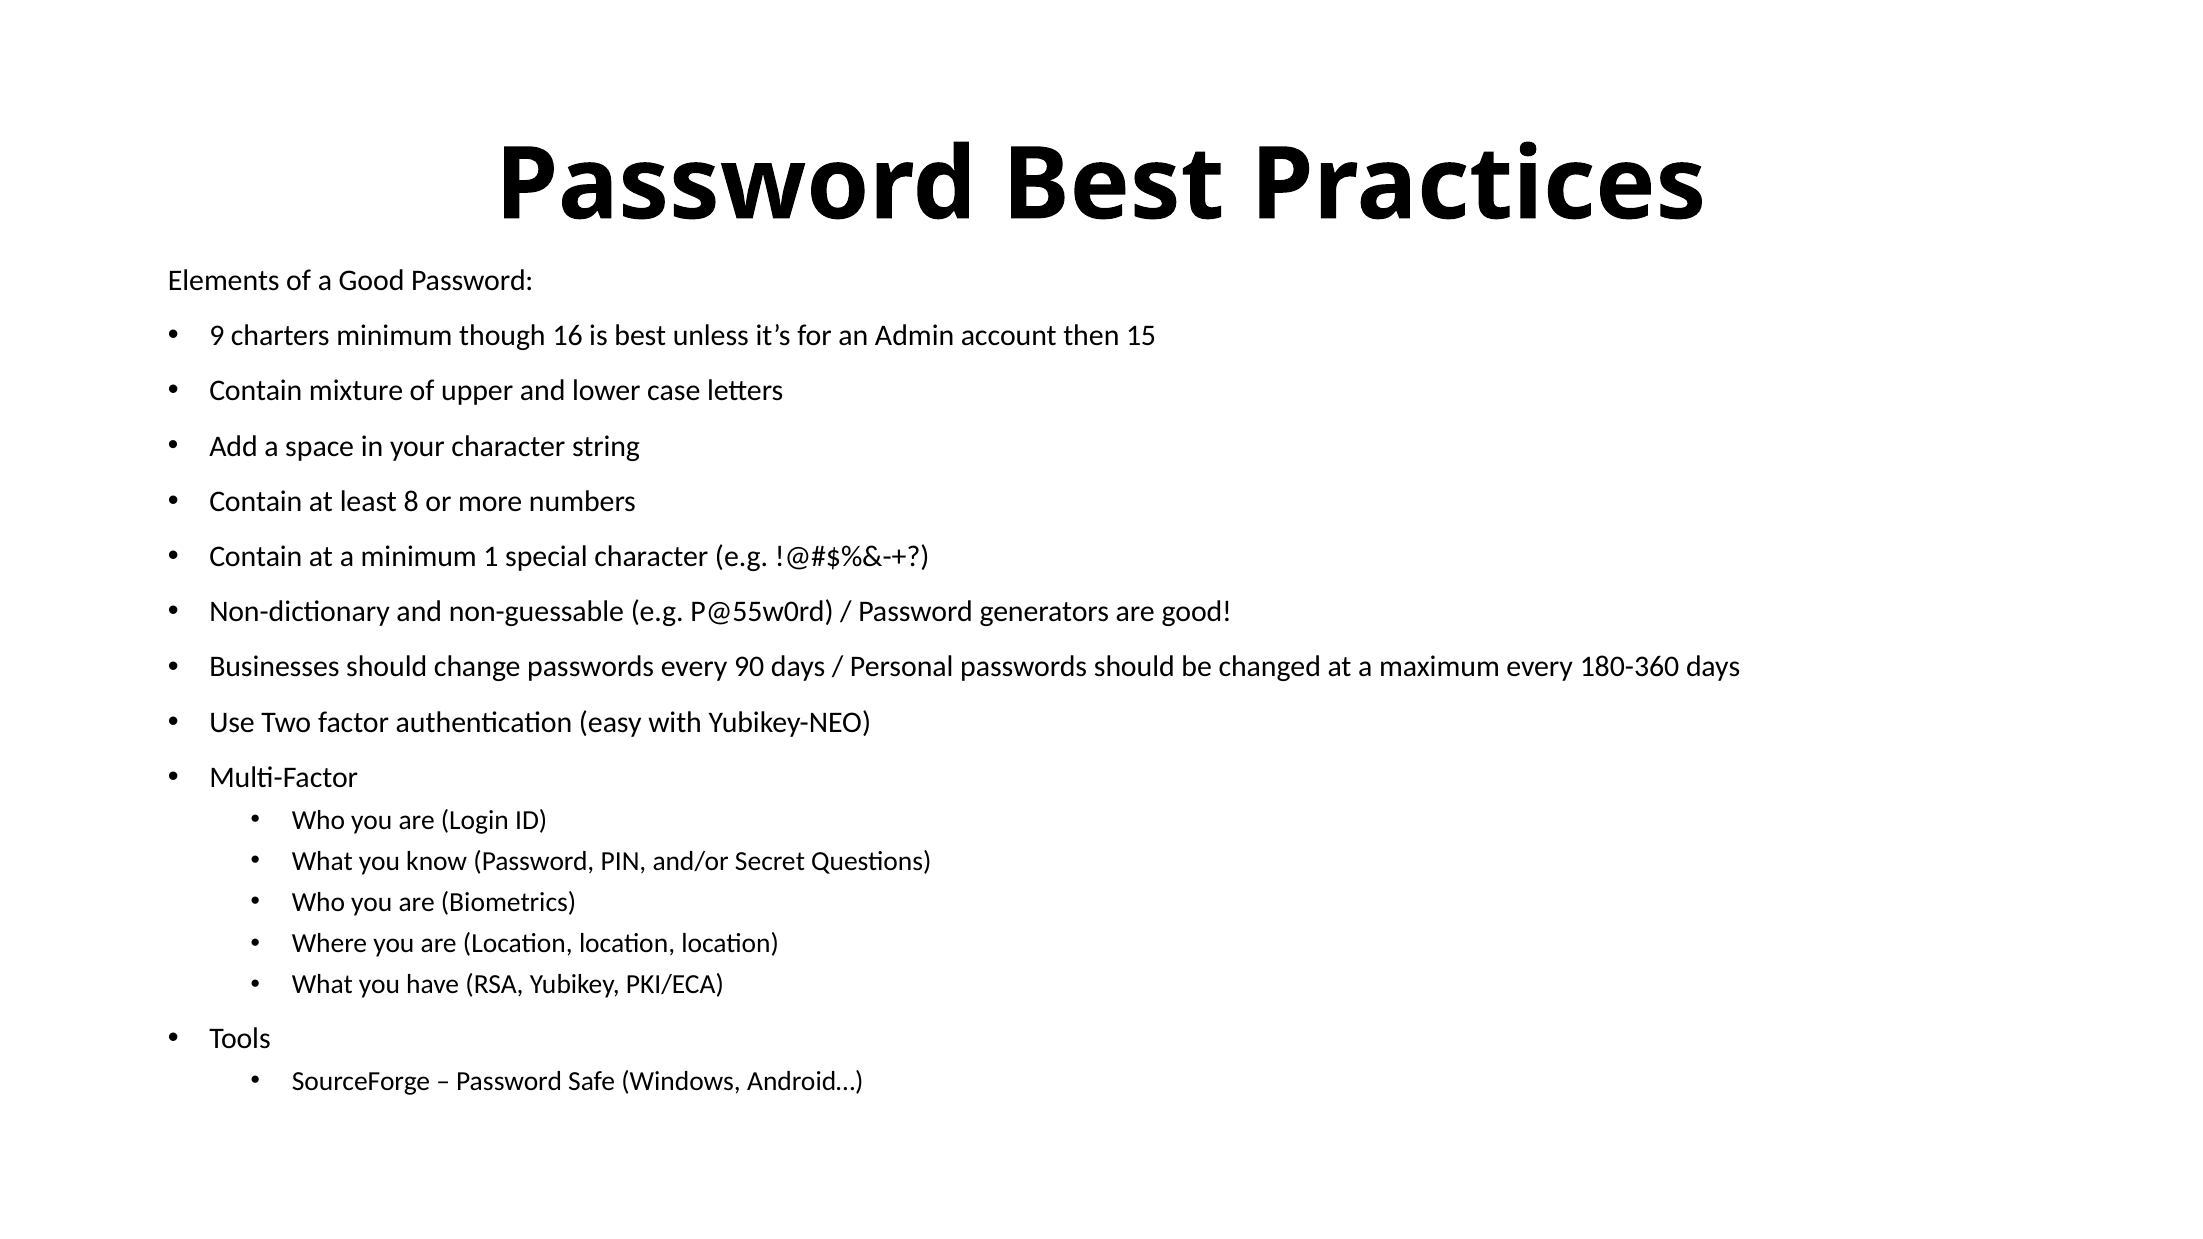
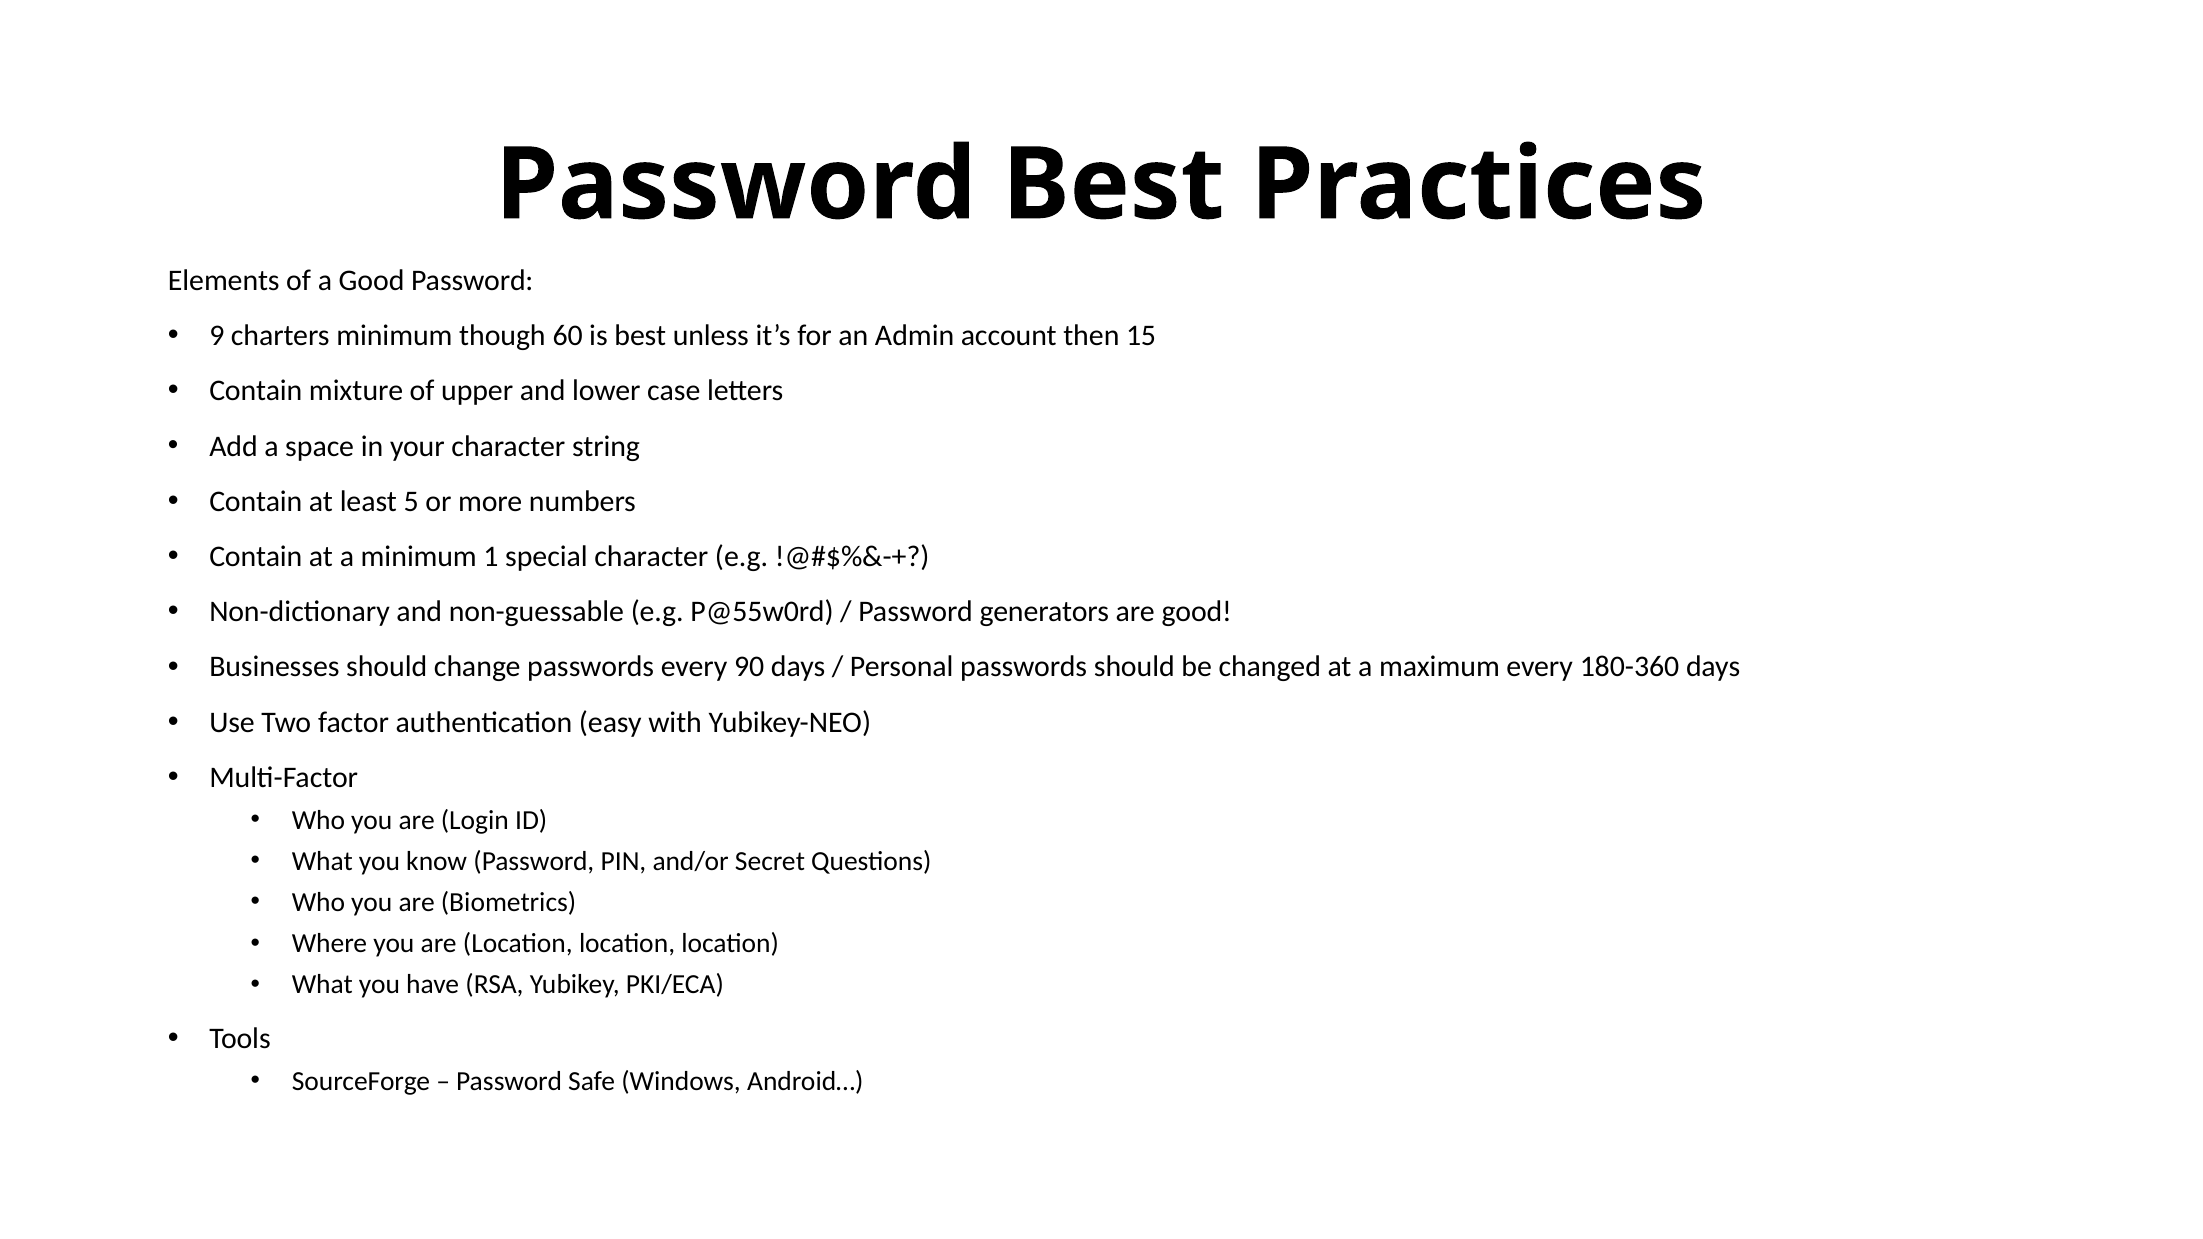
16: 16 -> 60 (568, 336)
8: 8 -> 5 (411, 502)
